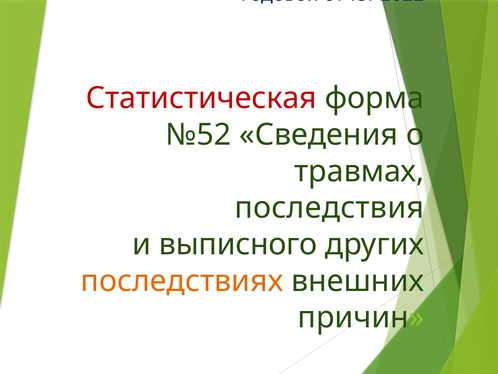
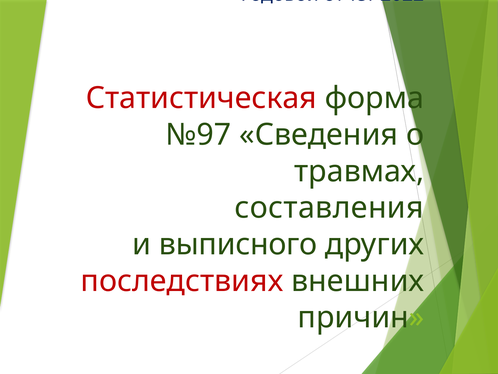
№52: №52 -> №97 (198, 135)
последствия: последствия -> составления (329, 208)
последствиях colour: orange -> red (182, 281)
